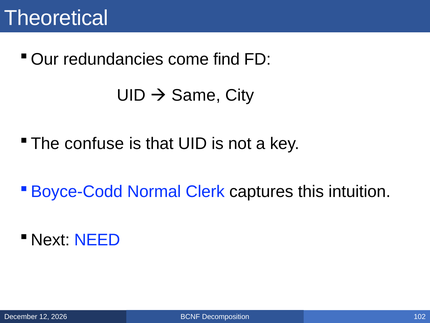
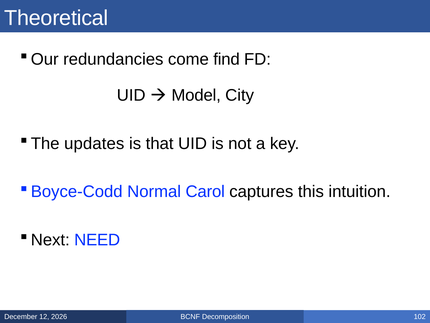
Same: Same -> Model (196, 95)
confuse: confuse -> updates (94, 143)
Clerk: Clerk -> Carol (205, 191)
